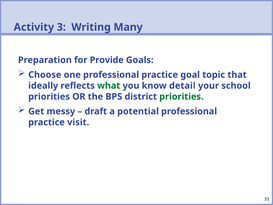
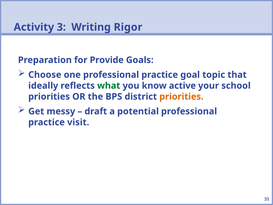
Many: Many -> Rigor (128, 27)
detail: detail -> active (182, 86)
priorities colour: green -> orange (181, 97)
